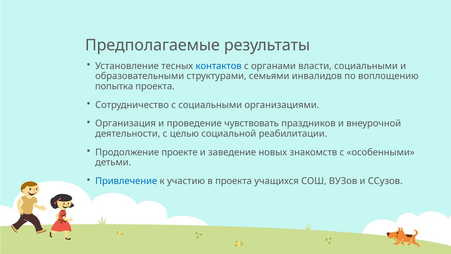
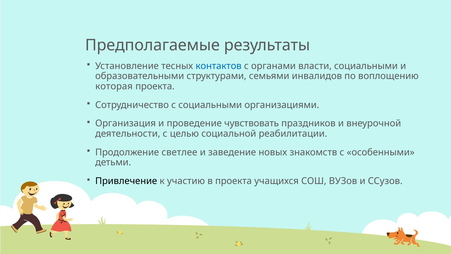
попытка: попытка -> которая (114, 86)
проекте: проекте -> светлее (179, 152)
Привлечение colour: blue -> black (126, 181)
